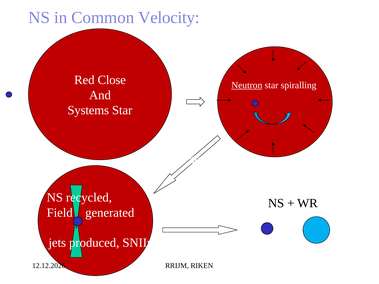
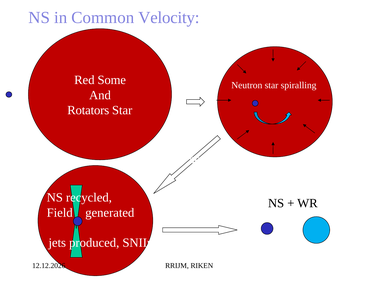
Close: Close -> Some (112, 80)
Neutron underline: present -> none (247, 85)
Systems: Systems -> Rotators (88, 110)
